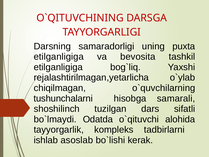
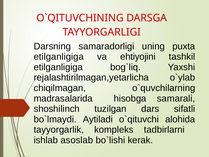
bevosita: bevosita -> ehtiyojini (138, 57)
tushunchalarni: tushunchalarni -> madrasalarida (63, 98)
Odatda: Odatda -> Aytiladi (98, 119)
